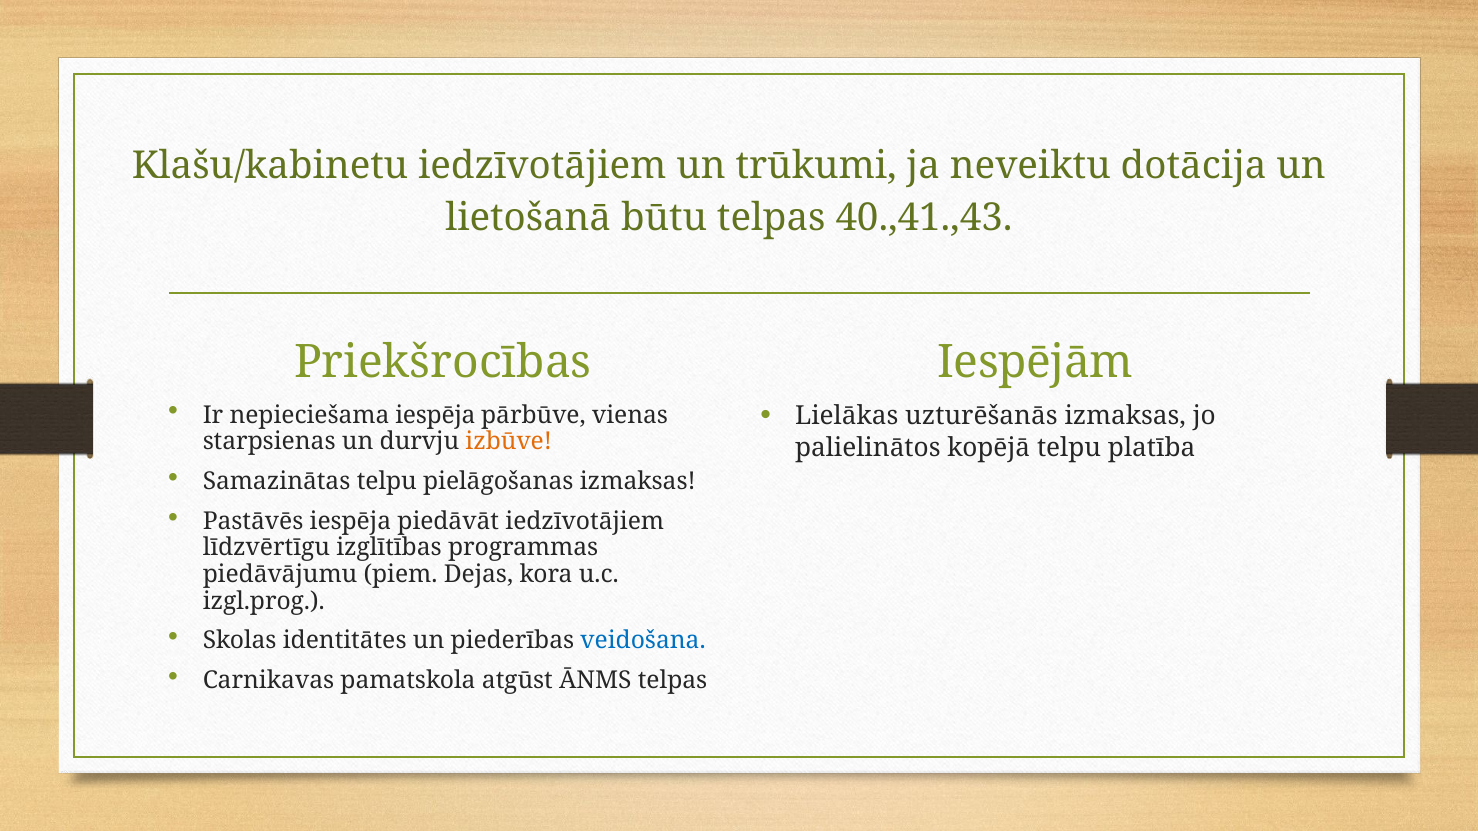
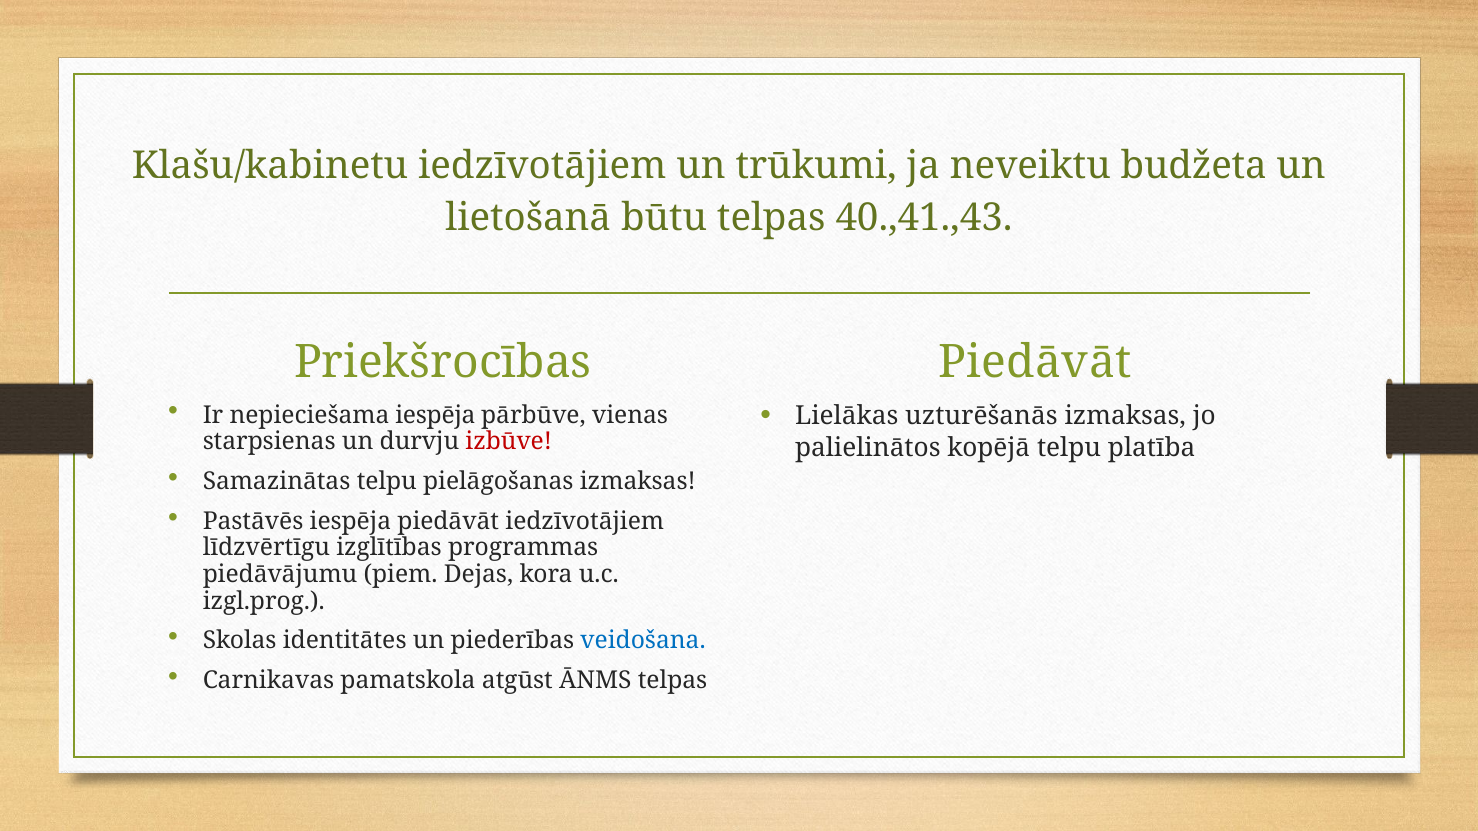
dotācija: dotācija -> budžeta (1194, 166)
Iespējām: Iespējām -> Piedāvāt (1035, 362)
izbūve colour: orange -> red (509, 442)
